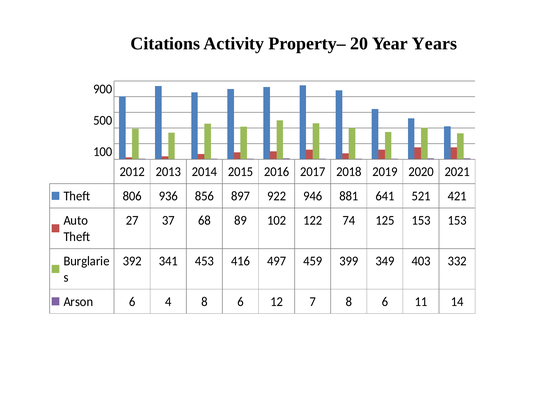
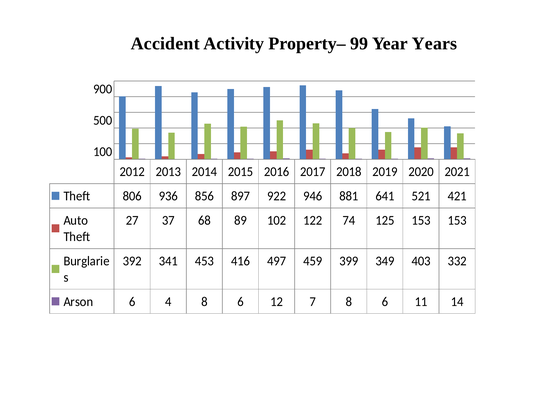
Citations: Citations -> Accident (165, 44)
20: 20 -> 99 (359, 44)
